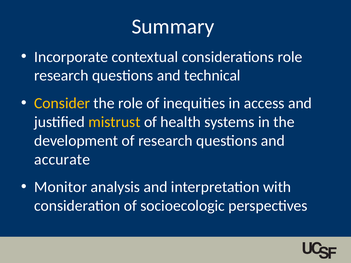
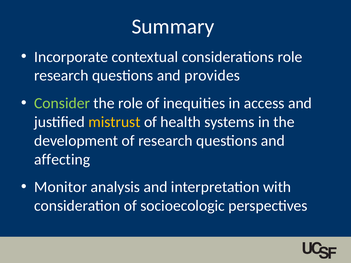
technical: technical -> provides (212, 76)
Consider colour: yellow -> light green (62, 103)
accurate: accurate -> affecting (62, 160)
